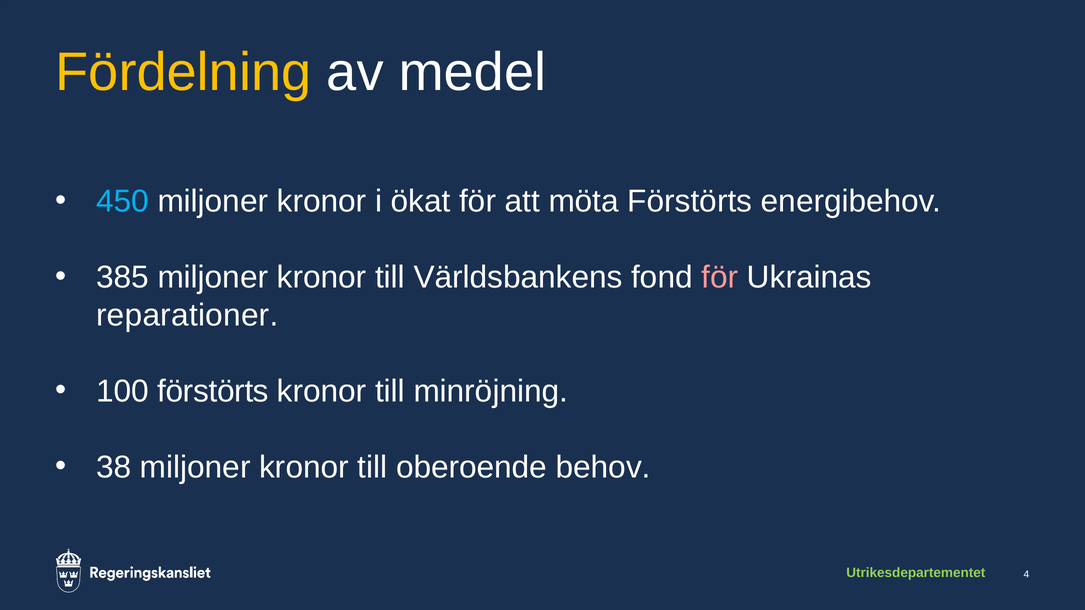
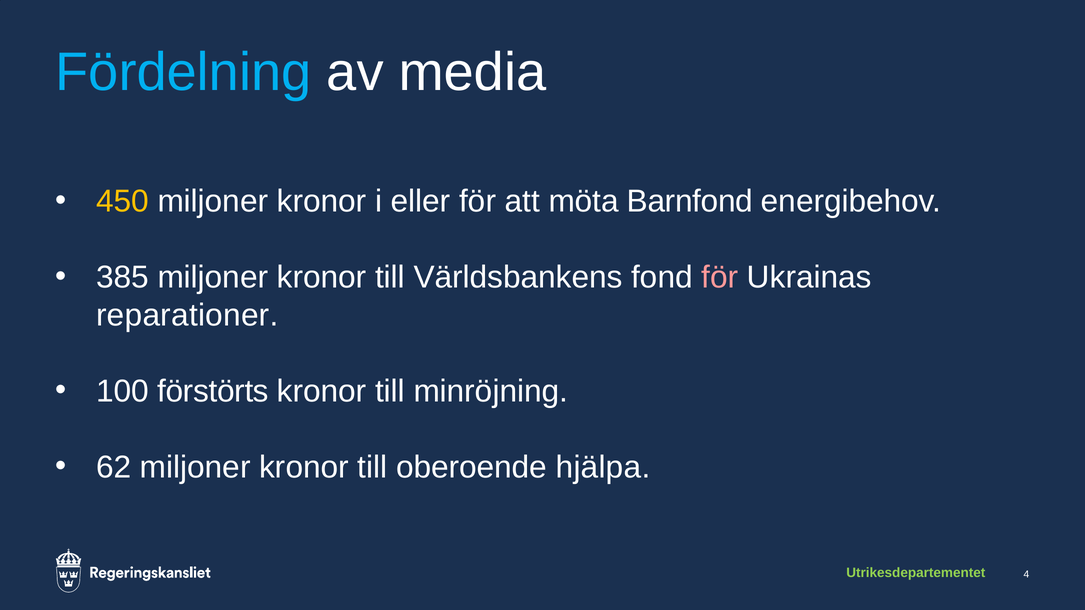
Fördelning colour: yellow -> light blue (183, 72)
medel: medel -> media (473, 72)
450 colour: light blue -> yellow (122, 201)
ökat: ökat -> eller (421, 201)
möta Förstörts: Förstörts -> Barnfond (690, 201)
38: 38 -> 62 (114, 467)
behov: behov -> hjälpa (603, 467)
